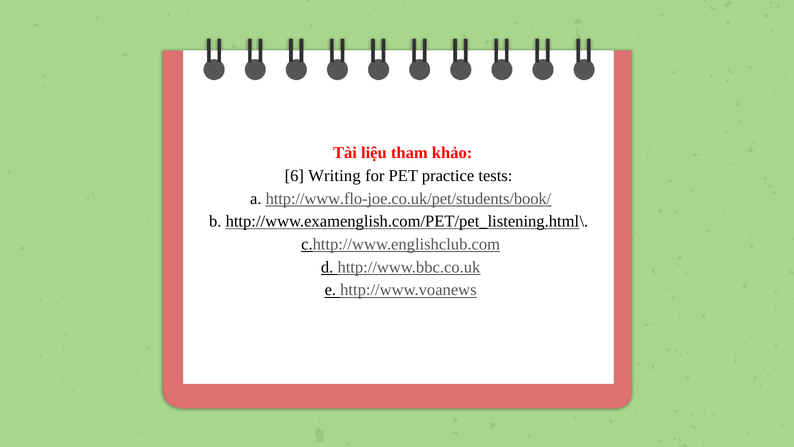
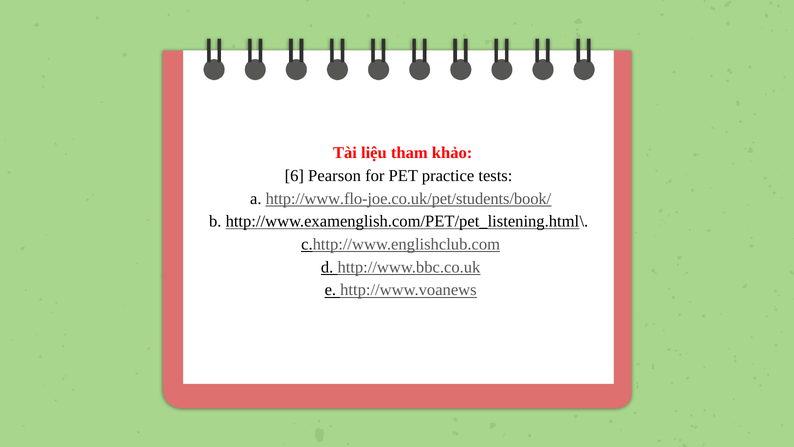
Writing: Writing -> Pearson (335, 176)
